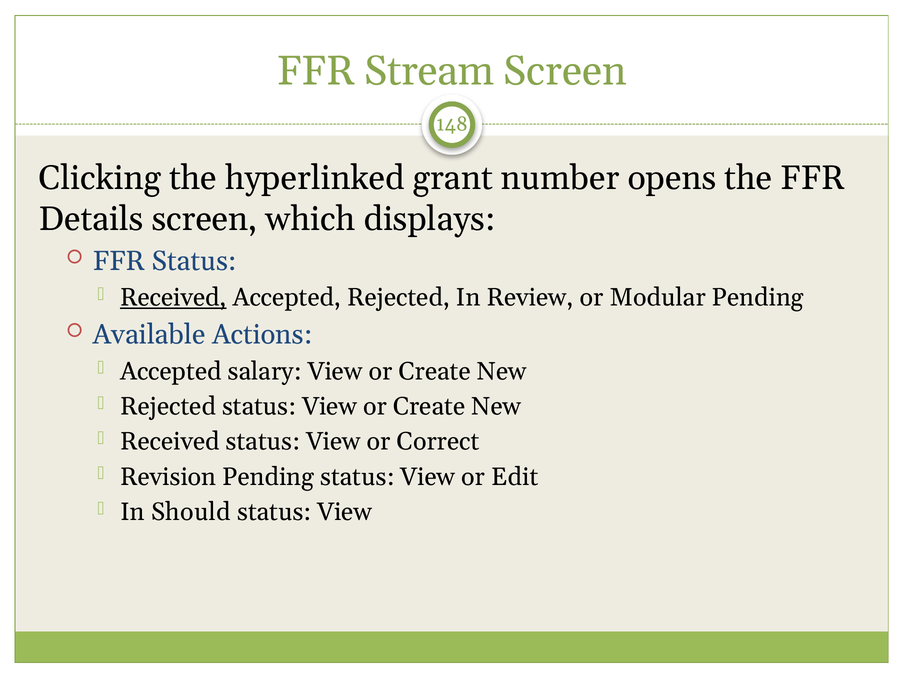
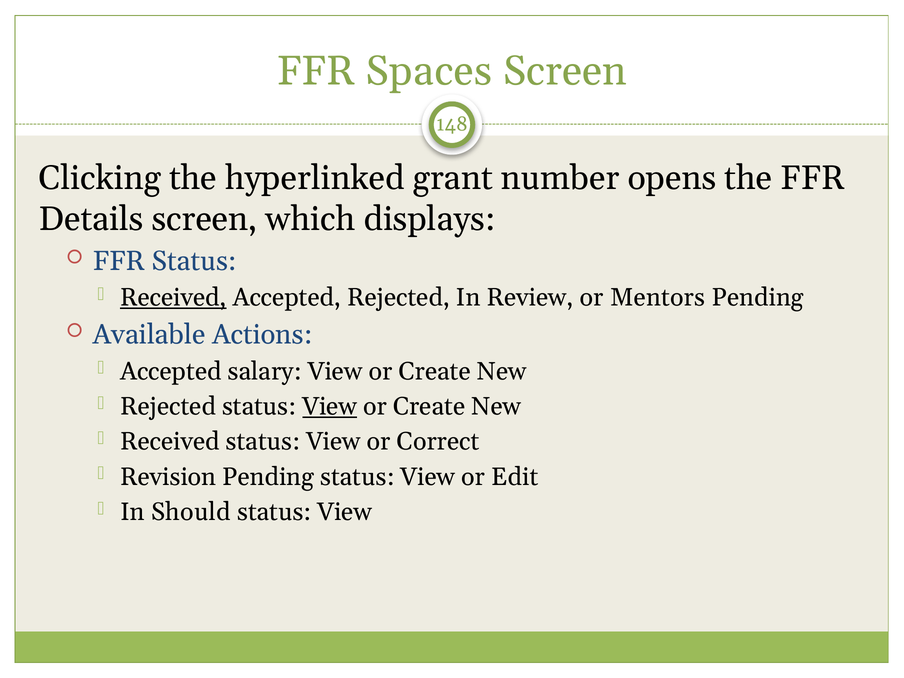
Stream: Stream -> Spaces (429, 71)
Modular: Modular -> Mentors (658, 297)
View underline: none -> present (330, 406)
